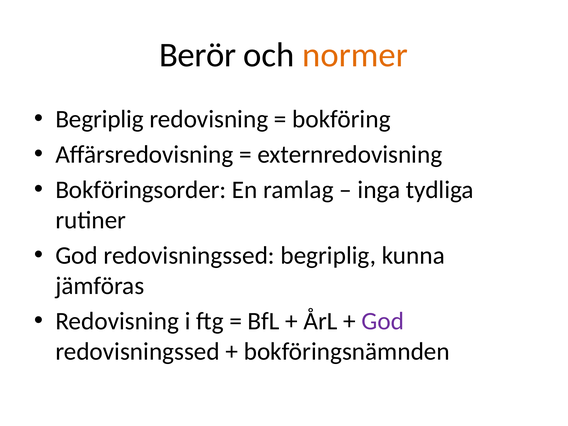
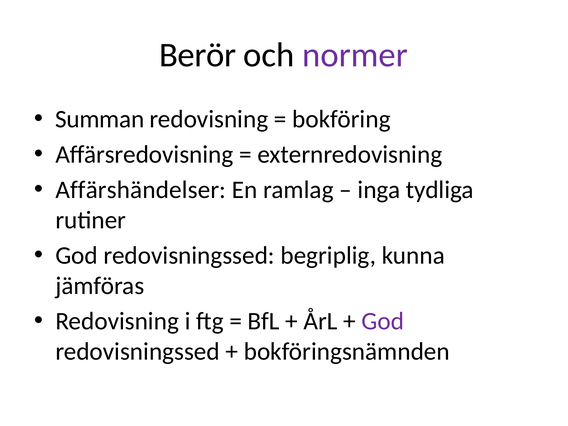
normer colour: orange -> purple (355, 55)
Begriplig: Begriplig -> Summan (100, 119)
Bokföringsorder: Bokföringsorder -> Affärshändelser (141, 190)
